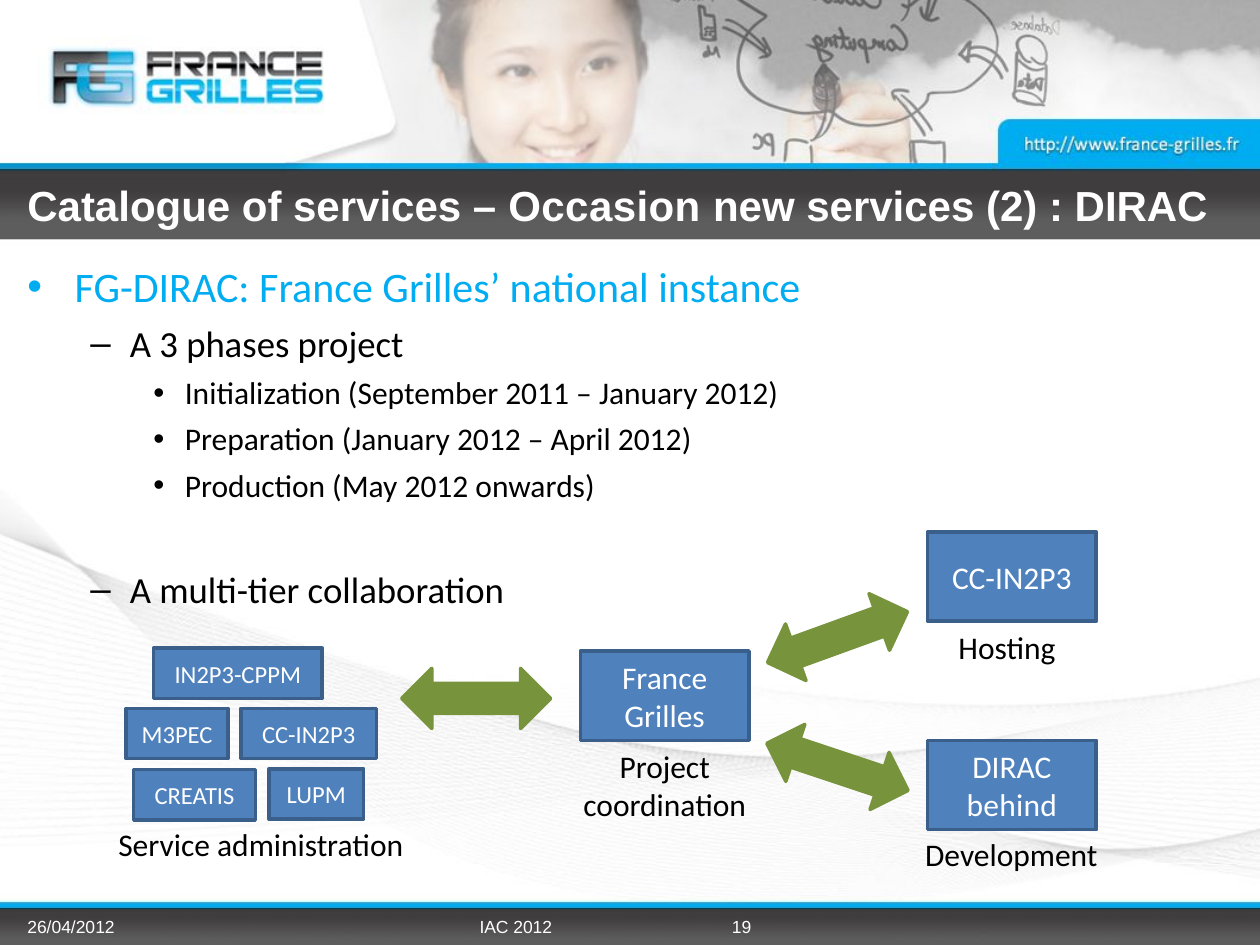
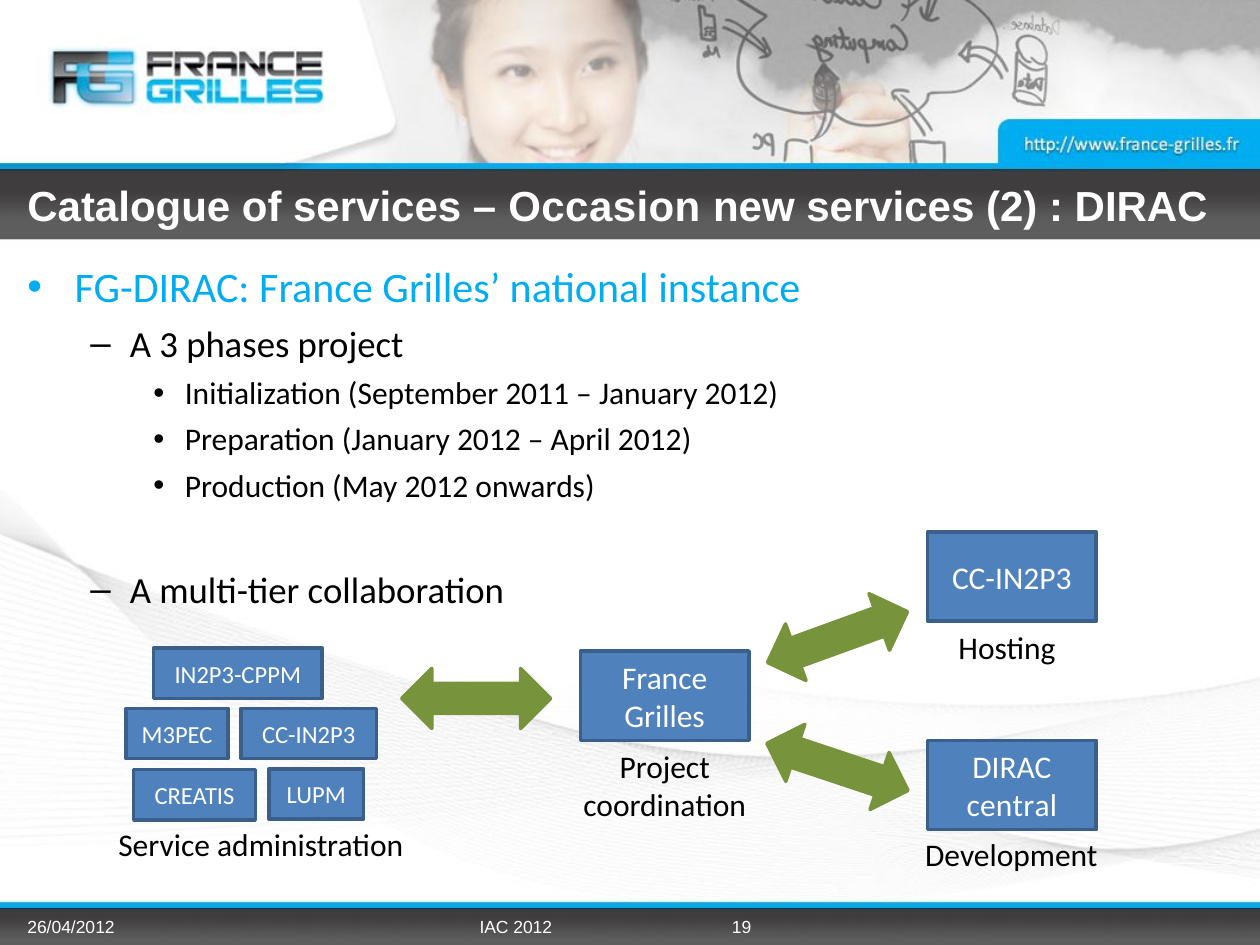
behind: behind -> central (1012, 806)
